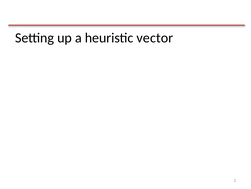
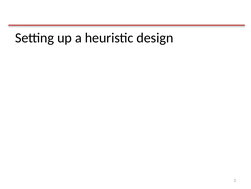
vector: vector -> design (155, 38)
